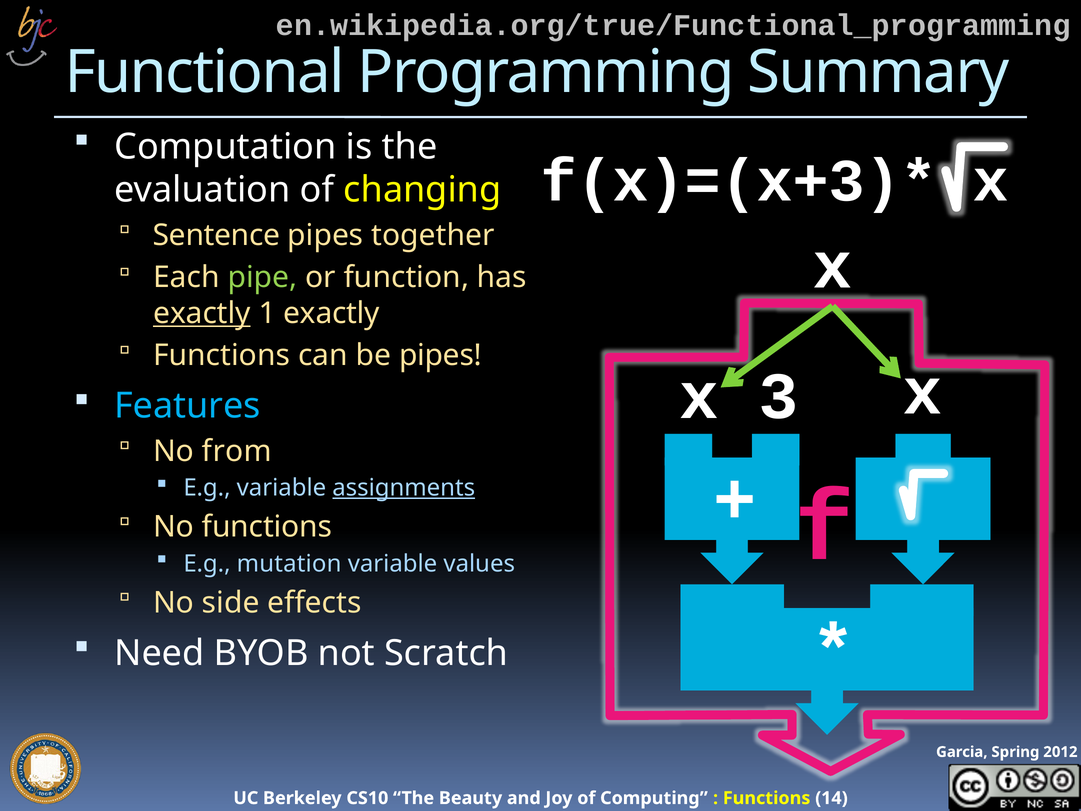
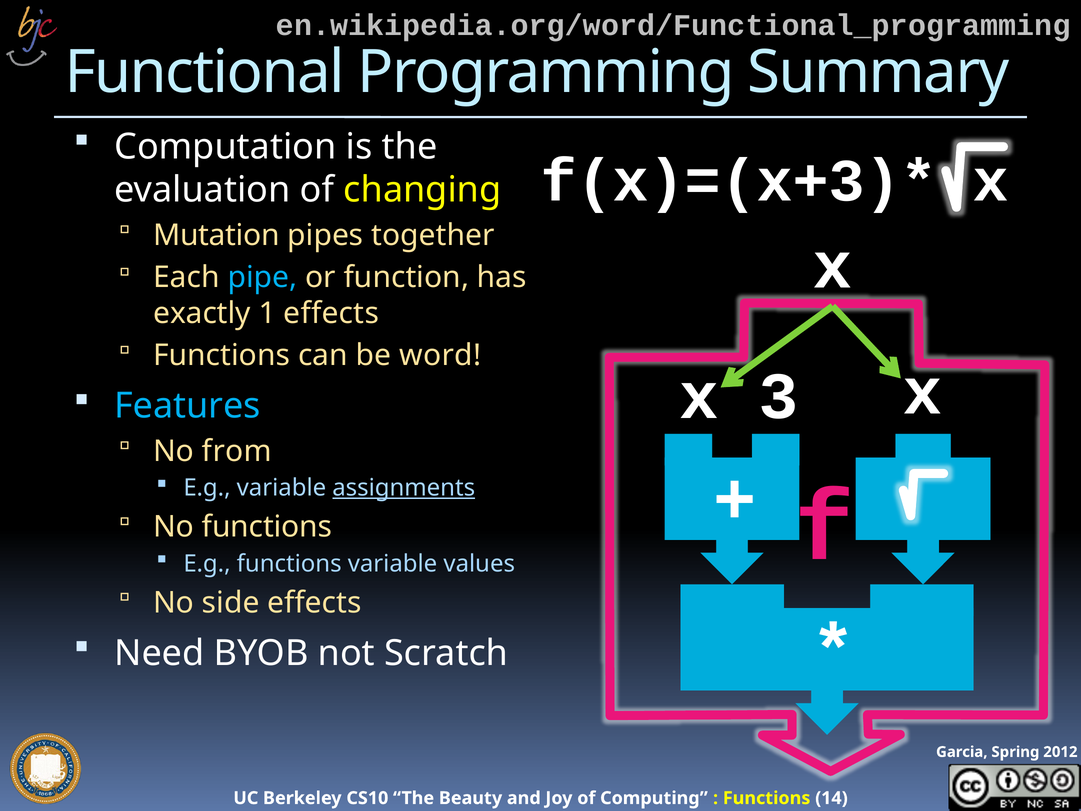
en.wikipedia.org/true/Functional_programming: en.wikipedia.org/true/Functional_programming -> en.wikipedia.org/word/Functional_programming (673, 25)
Sentence: Sentence -> Mutation (217, 235)
pipe colour: light green -> light blue (262, 277)
exactly underline: present -> none (202, 313)
1 exactly: exactly -> effects (331, 313)
be pipes: pipes -> word (440, 355)
E.g mutation: mutation -> functions (289, 564)
